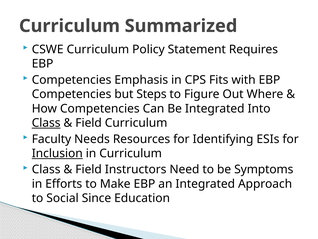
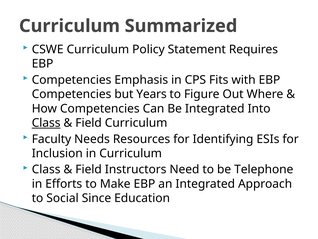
Steps: Steps -> Years (152, 94)
Inclusion underline: present -> none (57, 153)
Symptoms: Symptoms -> Telephone (264, 169)
